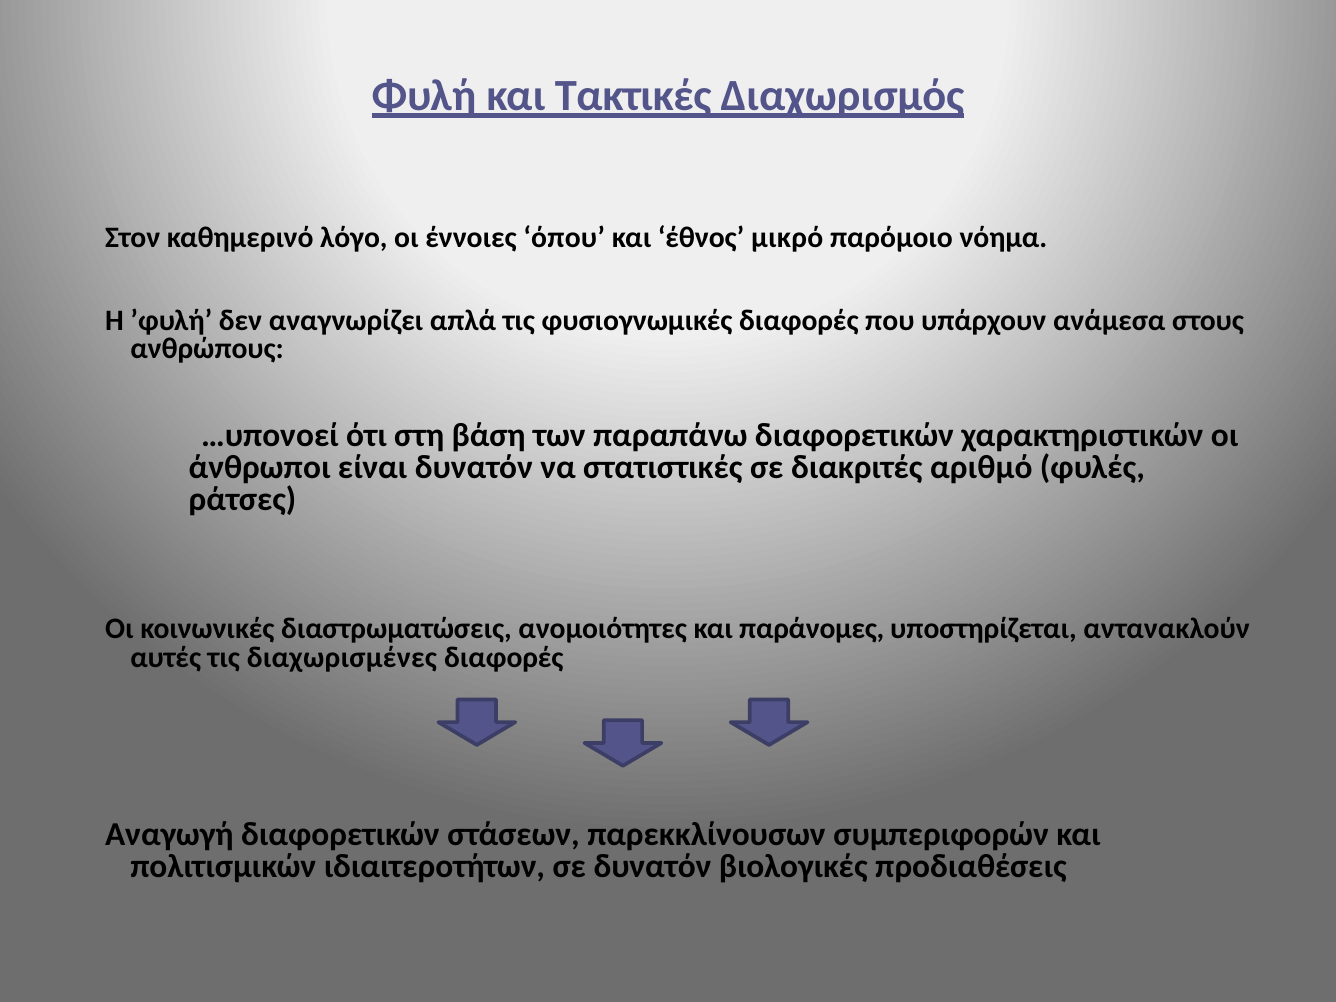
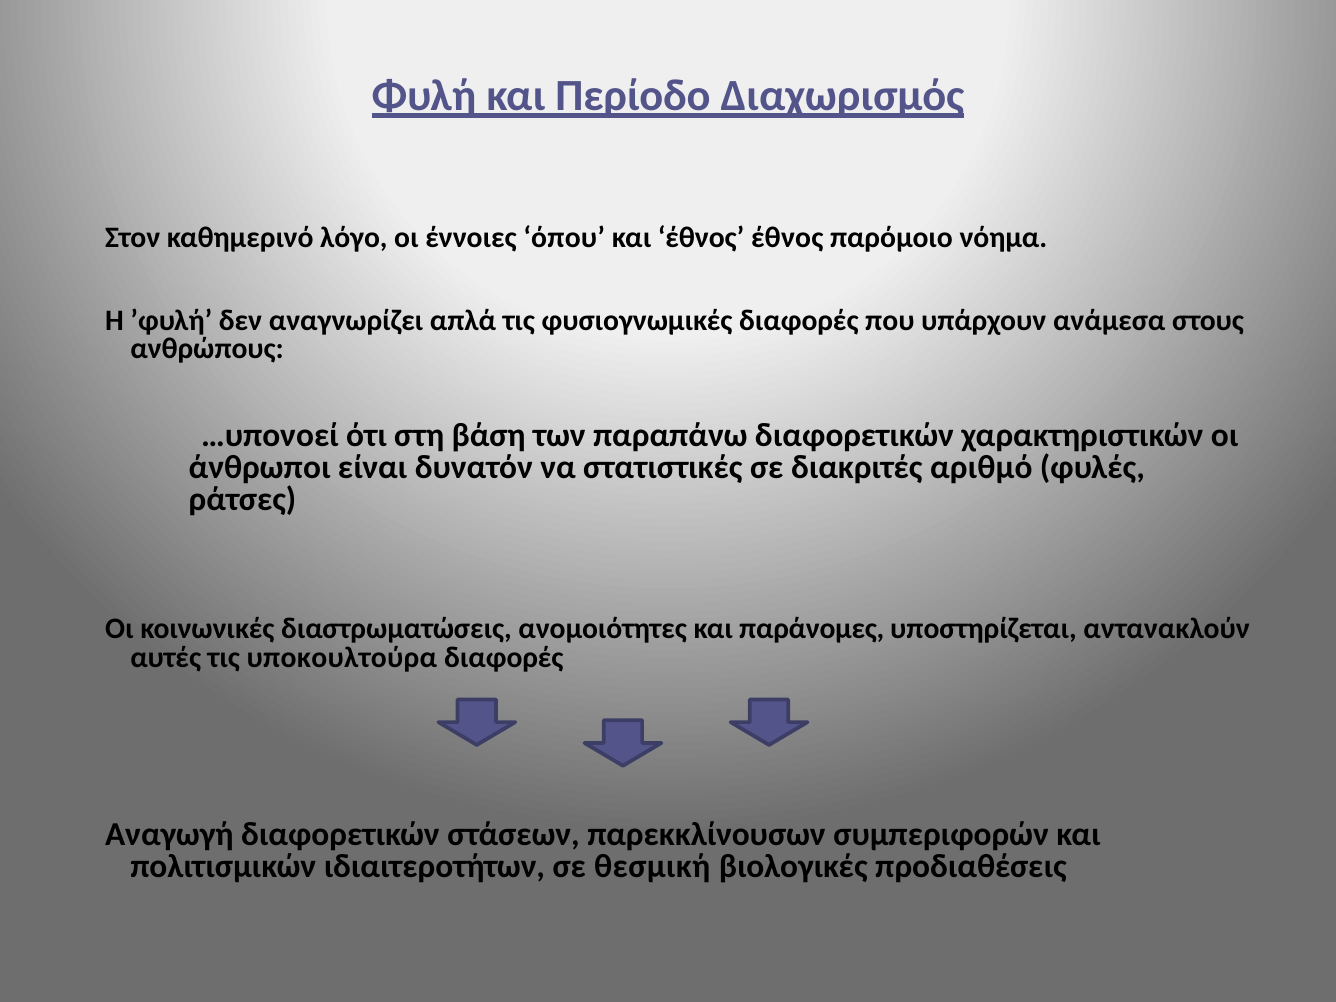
Τακτικές: Τακτικές -> Περίοδο (633, 96)
έθνος μικρό: μικρό -> έθνος (787, 237)
διαχωρισμένες: διαχωρισμένες -> υποκουλτούρα (342, 658)
σε δυνατόν: δυνατόν -> θεσμική (652, 867)
